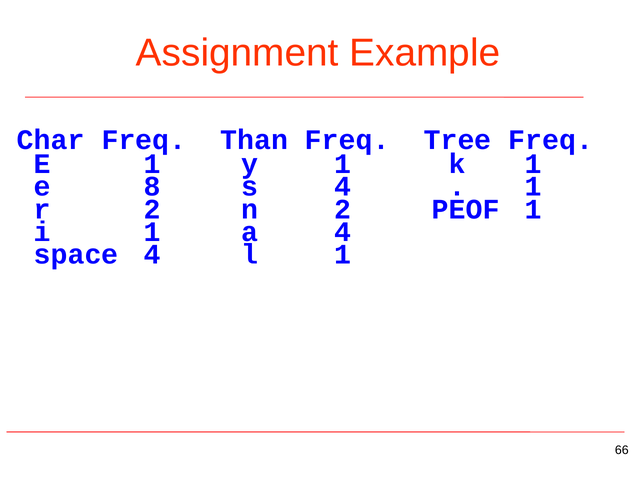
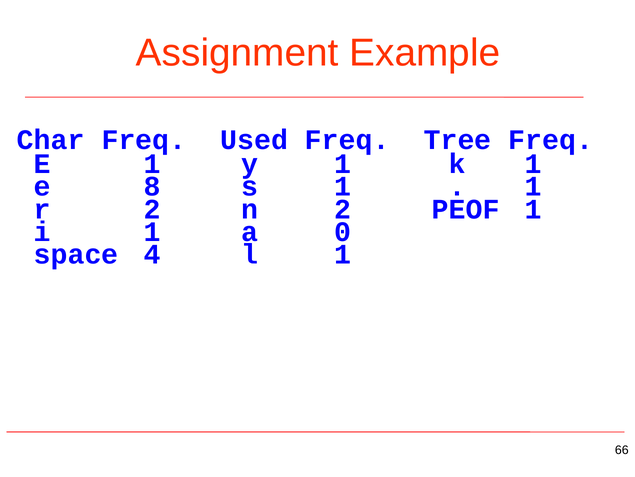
Than: Than -> Used (254, 140)
s 4: 4 -> 1 (343, 186)
a 4: 4 -> 0 (343, 231)
